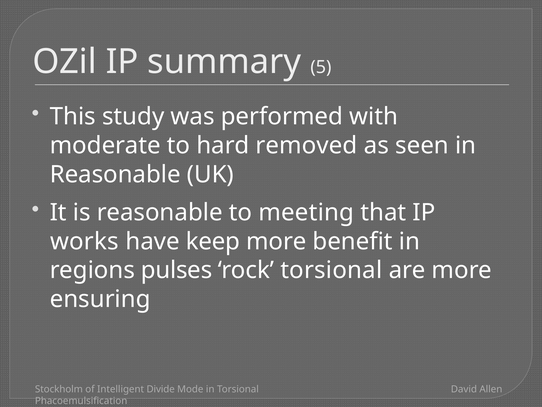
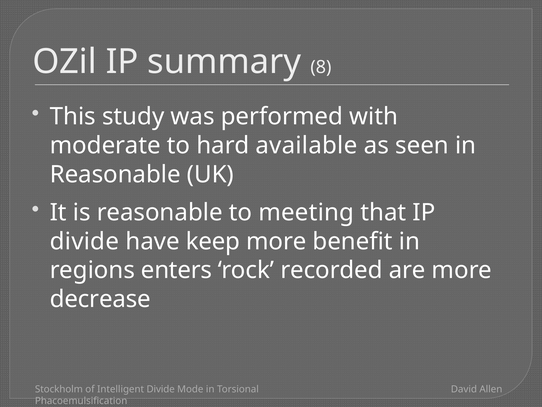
5: 5 -> 8 (321, 67)
removed: removed -> available (306, 145)
works: works -> divide (84, 241)
pulses: pulses -> enters (177, 270)
rock torsional: torsional -> recorded (331, 270)
ensuring: ensuring -> decrease (100, 299)
